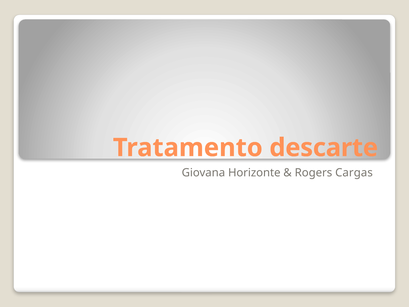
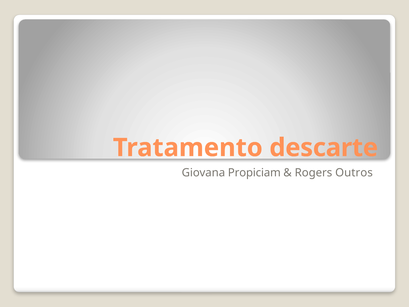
Horizonte: Horizonte -> Propiciam (254, 172)
Cargas: Cargas -> Outros (354, 172)
